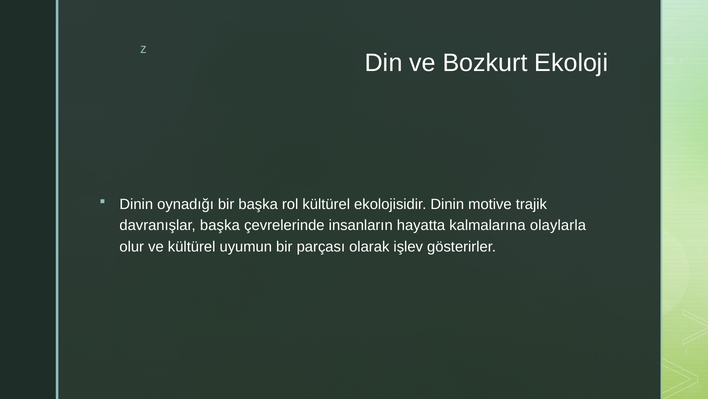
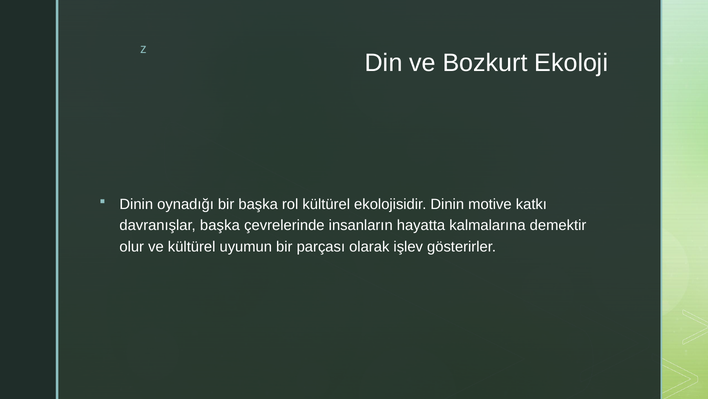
trajik: trajik -> katkı (531, 204)
olaylarla: olaylarla -> demektir (558, 225)
